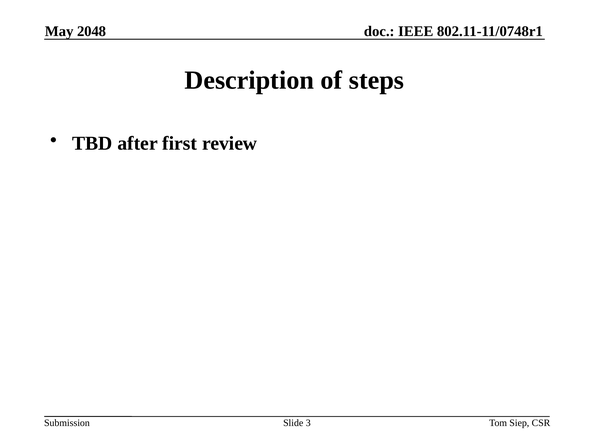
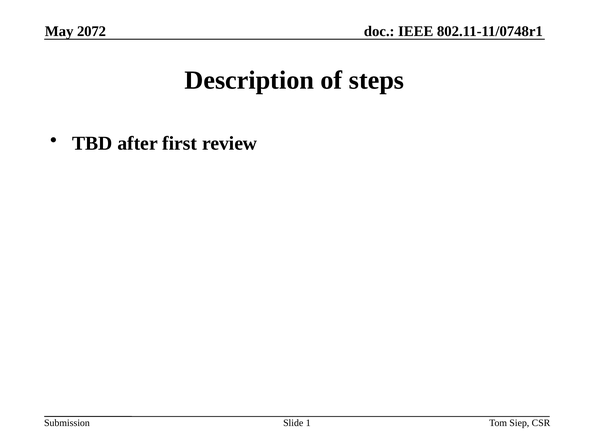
2048: 2048 -> 2072 (92, 31)
3: 3 -> 1 (308, 424)
